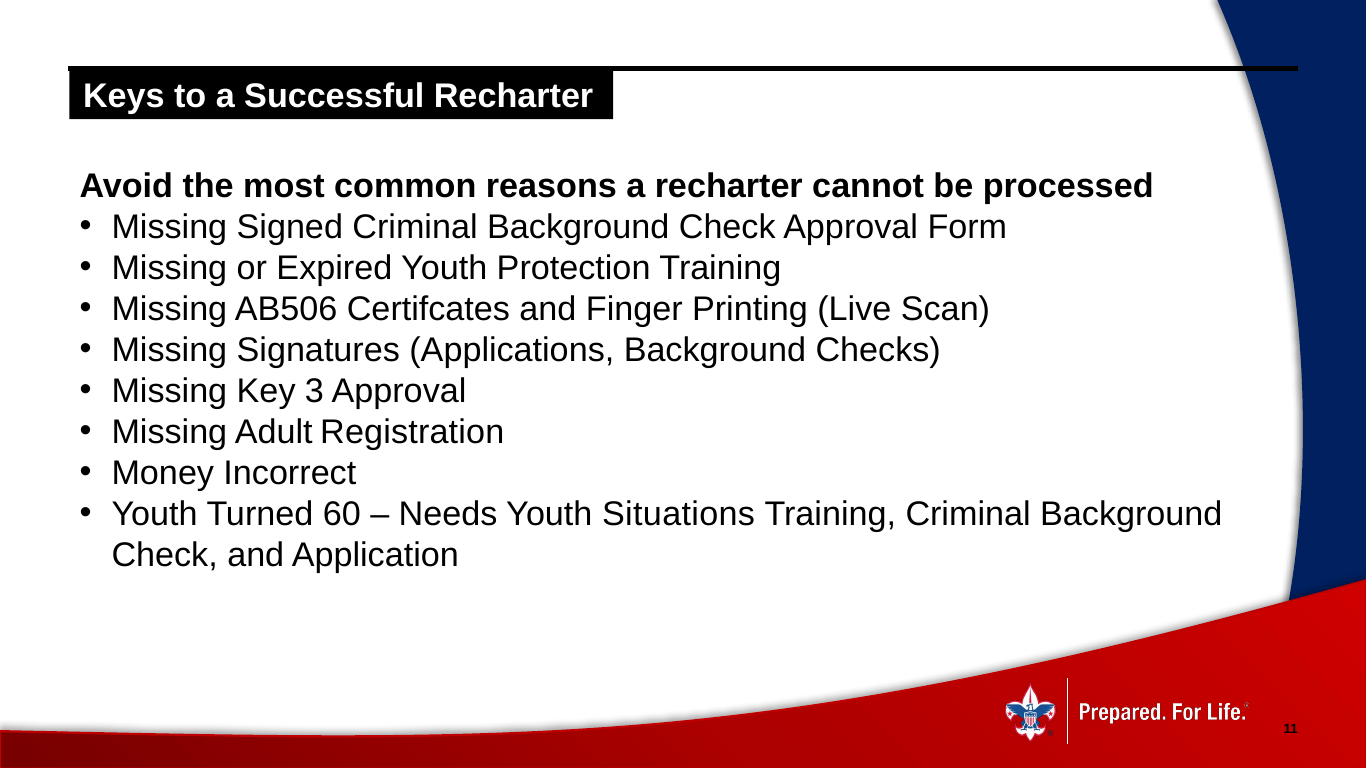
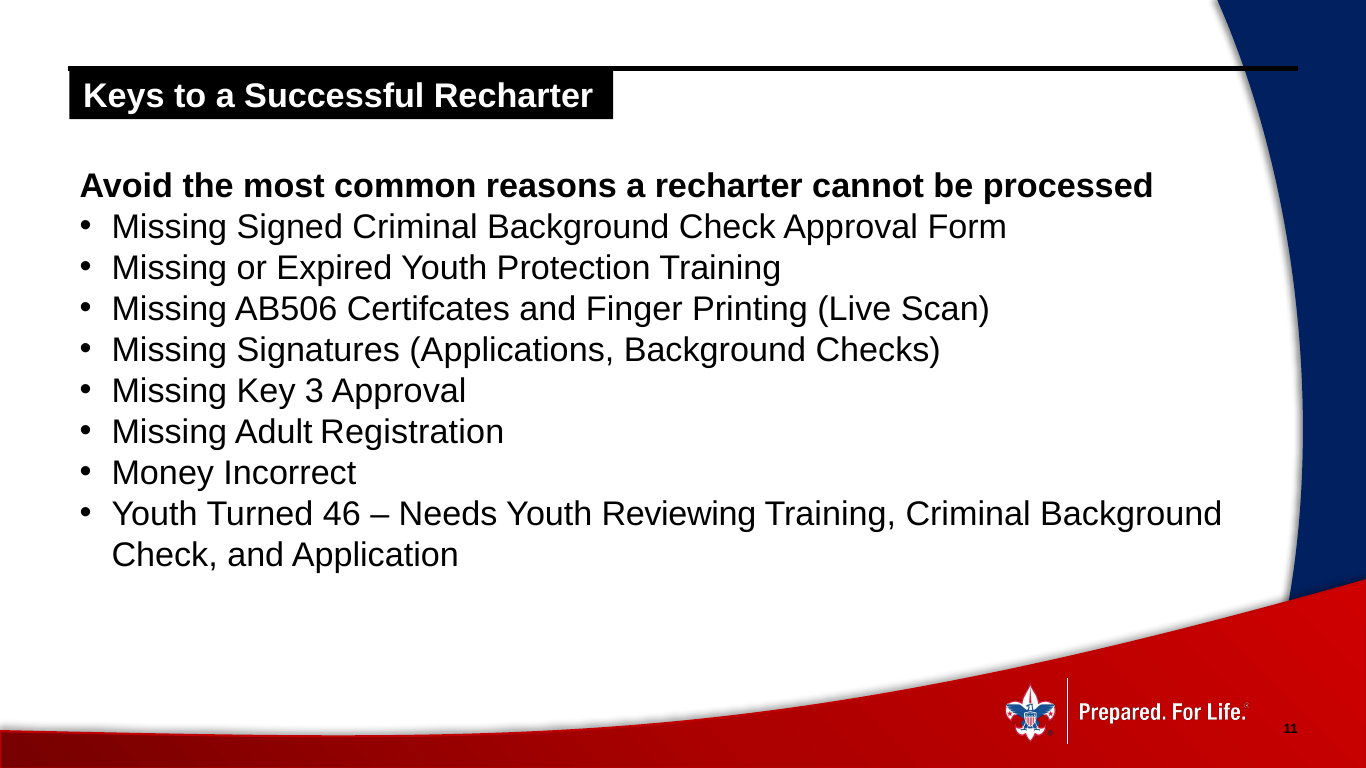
60: 60 -> 46 (342, 514)
Situations: Situations -> Reviewing (679, 514)
